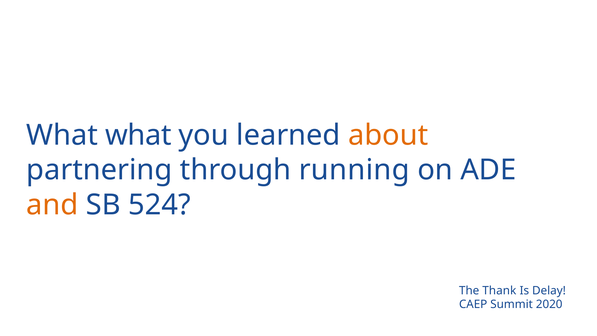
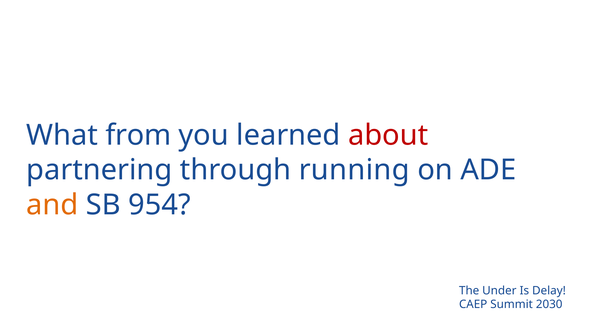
What what: what -> from (138, 135)
about colour: orange -> red (388, 135)
524: 524 -> 954 (159, 205)
Thank: Thank -> Under (499, 290)
2020: 2020 -> 2030 (549, 304)
